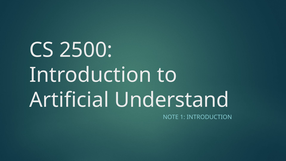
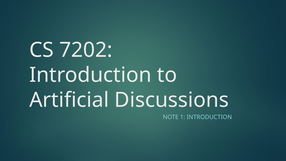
2500: 2500 -> 7202 (86, 50)
Understand: Understand -> Discussions (172, 100)
